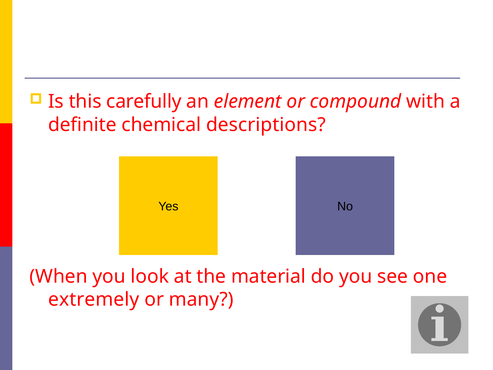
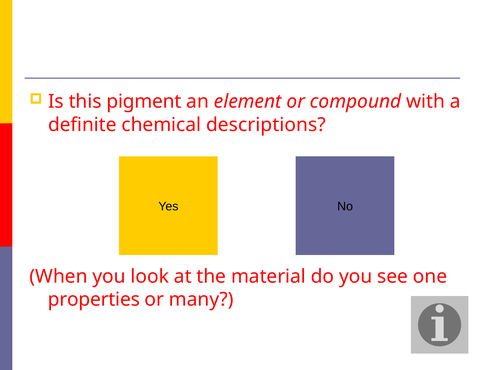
carefully: carefully -> pigment (144, 102)
extremely: extremely -> properties (94, 299)
